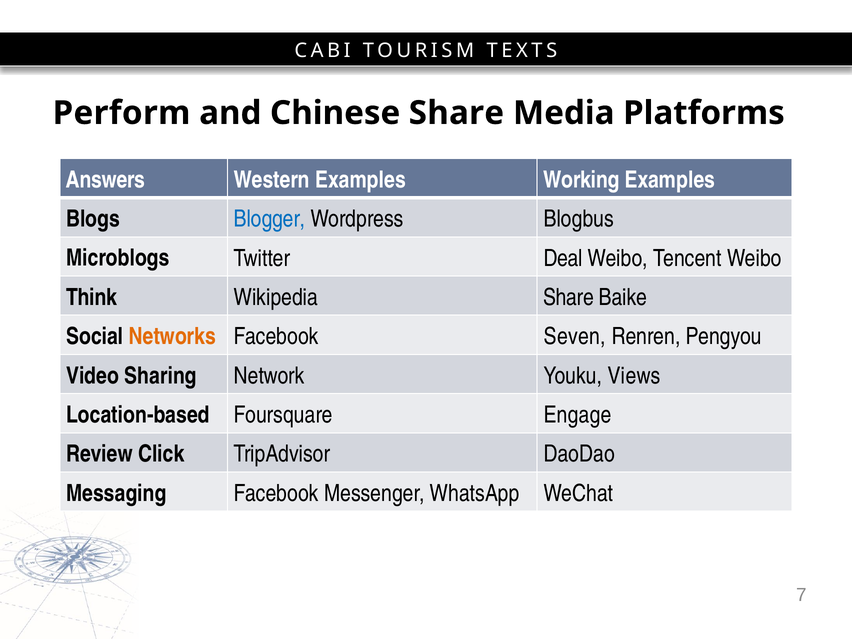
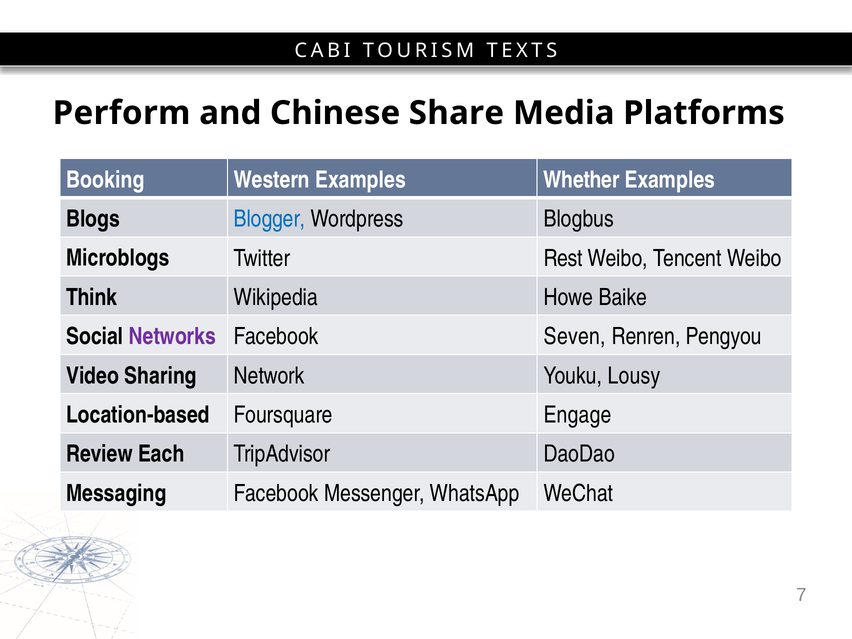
Answers: Answers -> Booking (105, 180)
Working: Working -> Whether (581, 180)
Deal: Deal -> Rest (563, 258)
Wikipedia Share: Share -> Howe (568, 297)
Networks colour: orange -> purple (172, 337)
Views: Views -> Lousy (634, 376)
Click: Click -> Each (161, 454)
